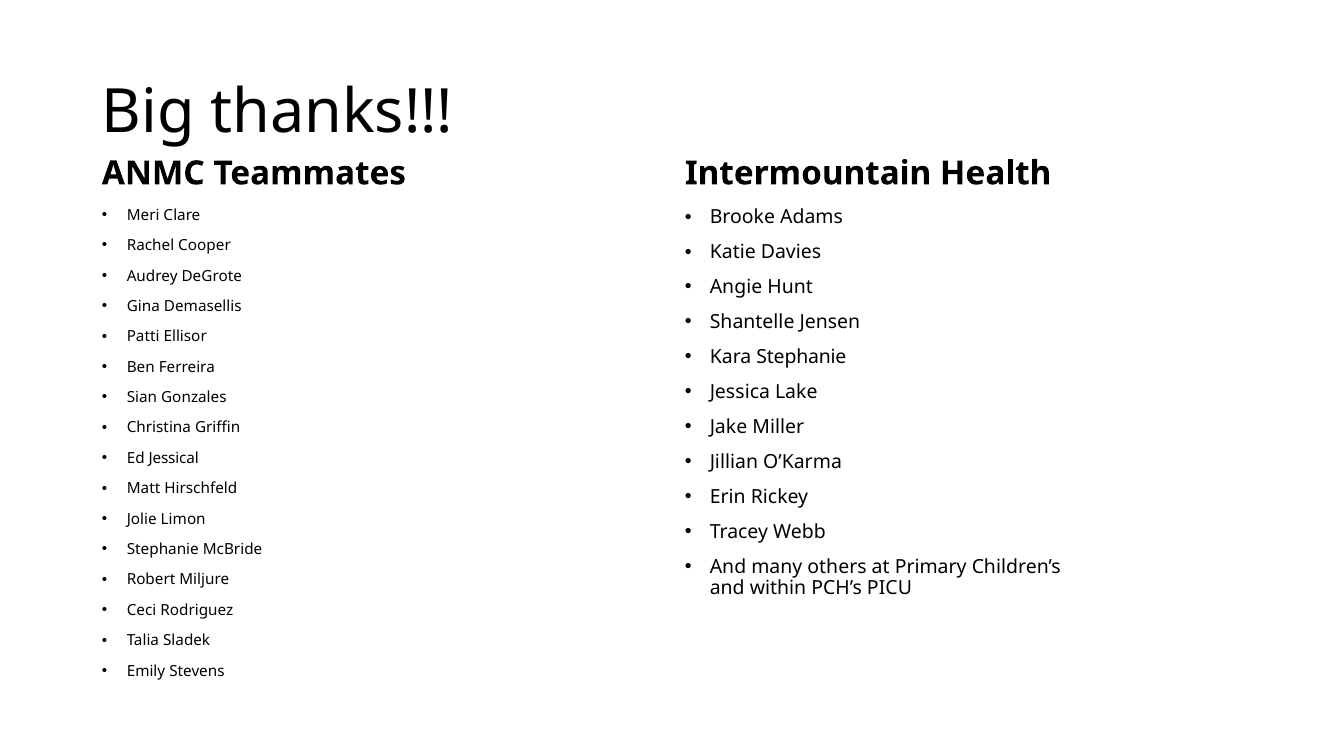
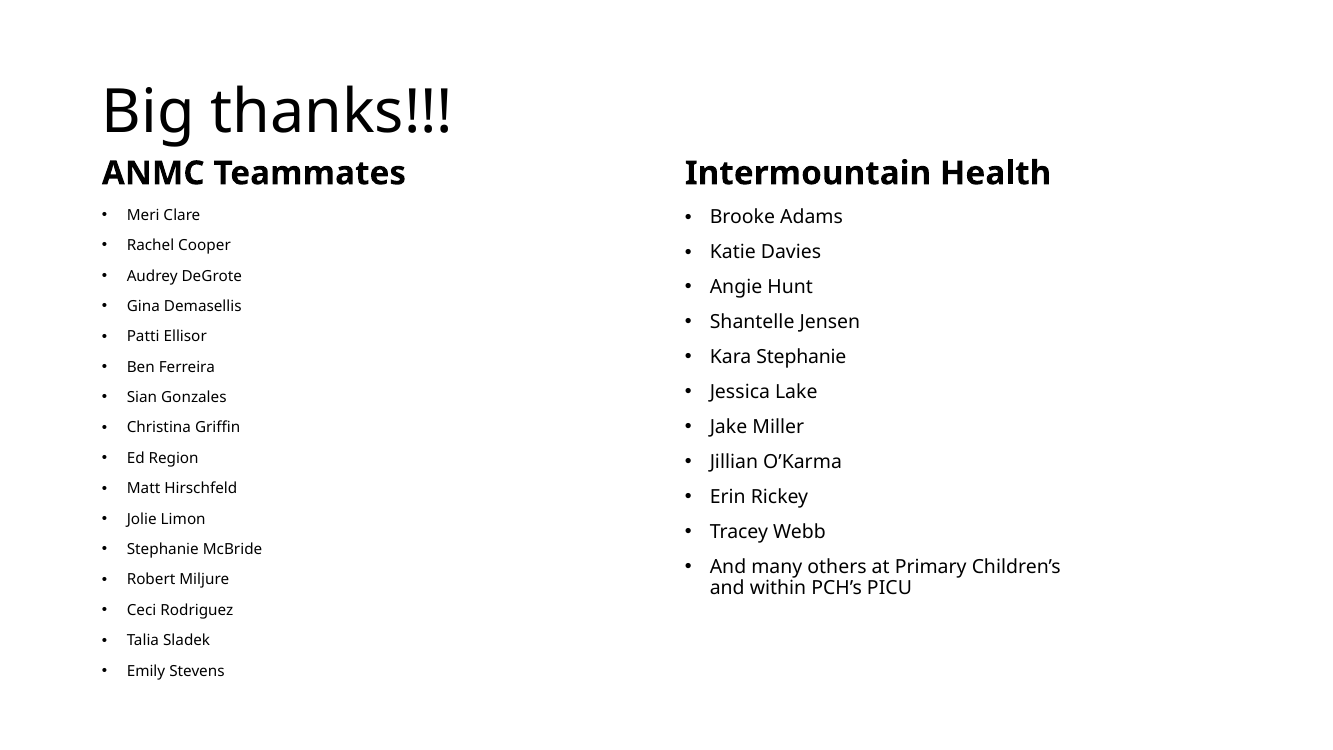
Jessical: Jessical -> Region (174, 458)
